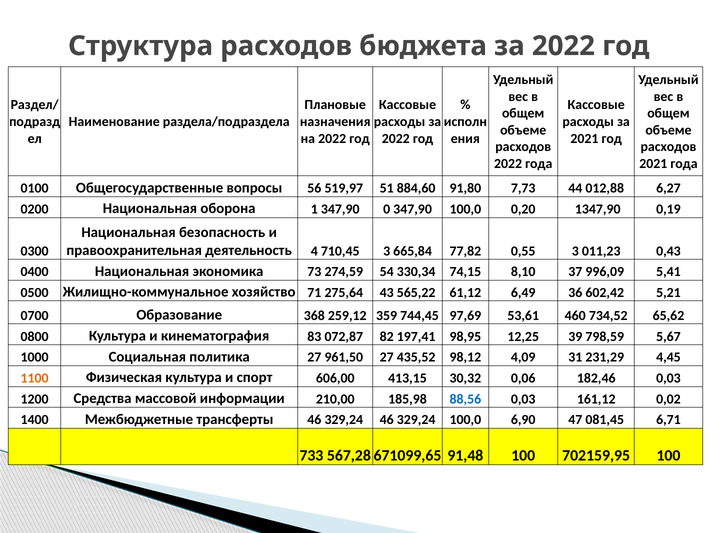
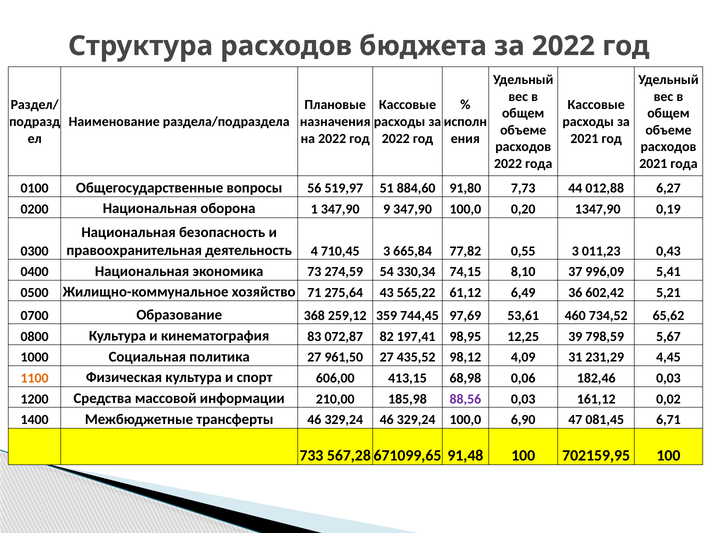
0: 0 -> 9 (387, 209)
30,32: 30,32 -> 68,98 (465, 378)
88,56 colour: blue -> purple (465, 399)
